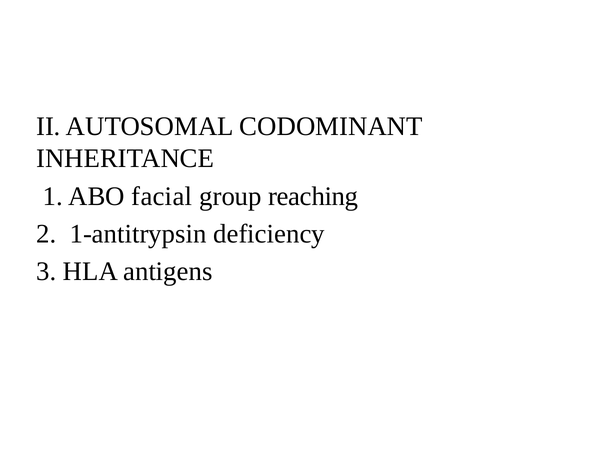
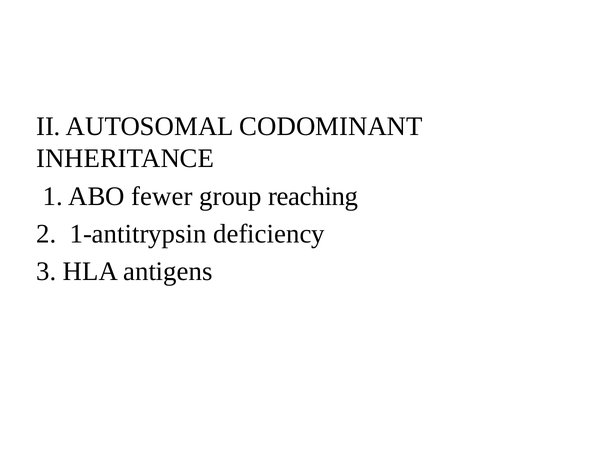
facial: facial -> fewer (162, 196)
